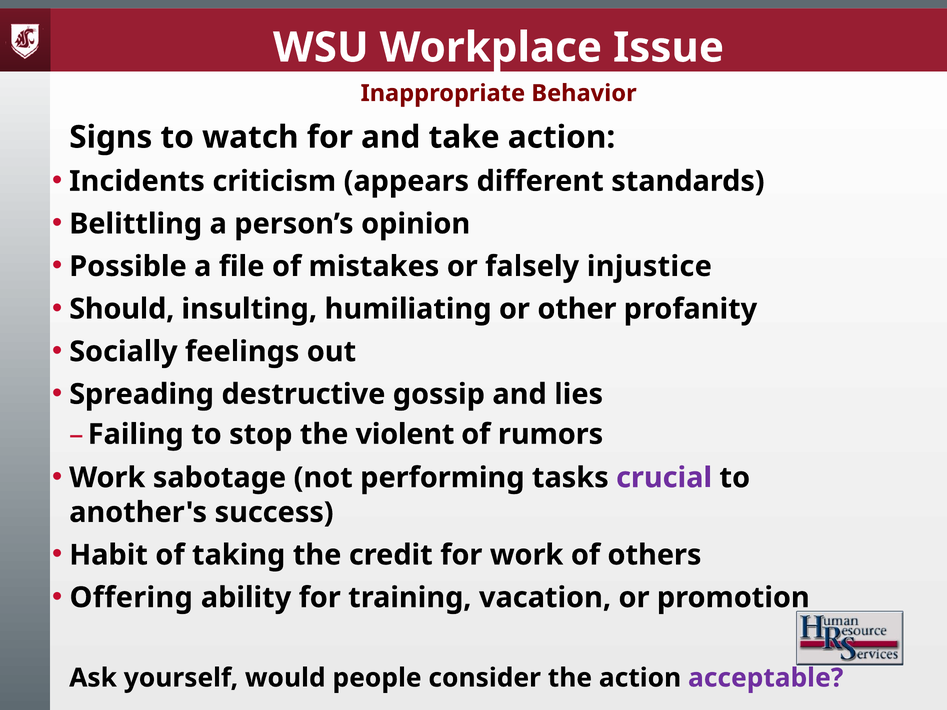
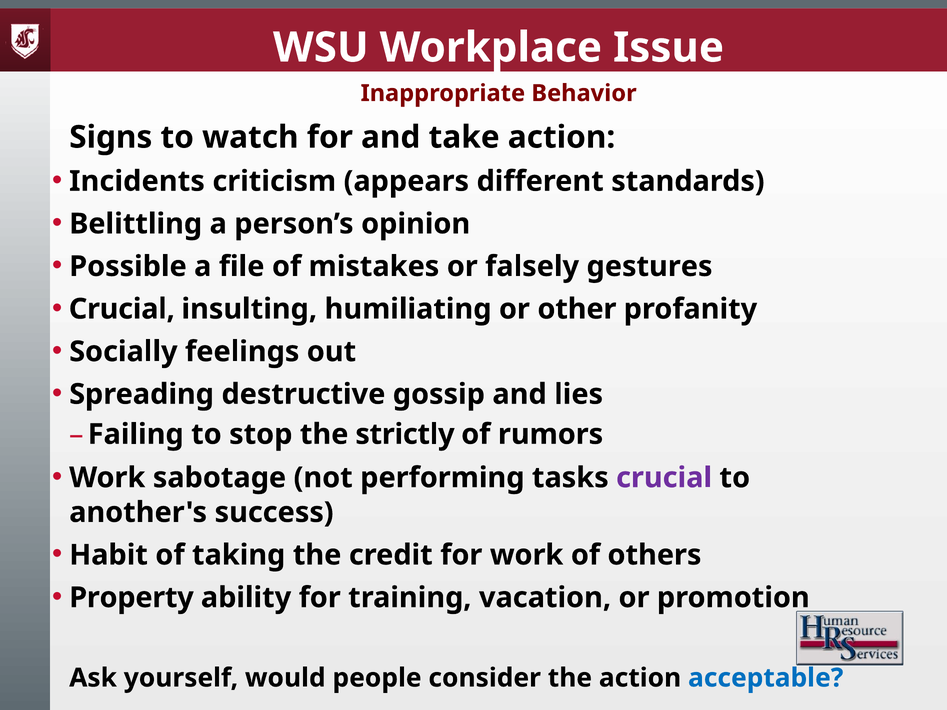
injustice: injustice -> gestures (650, 267)
Should: Should -> Crucial (122, 309)
violent: violent -> strictly (405, 434)
Offering: Offering -> Property (131, 598)
acceptable colour: purple -> blue (766, 678)
